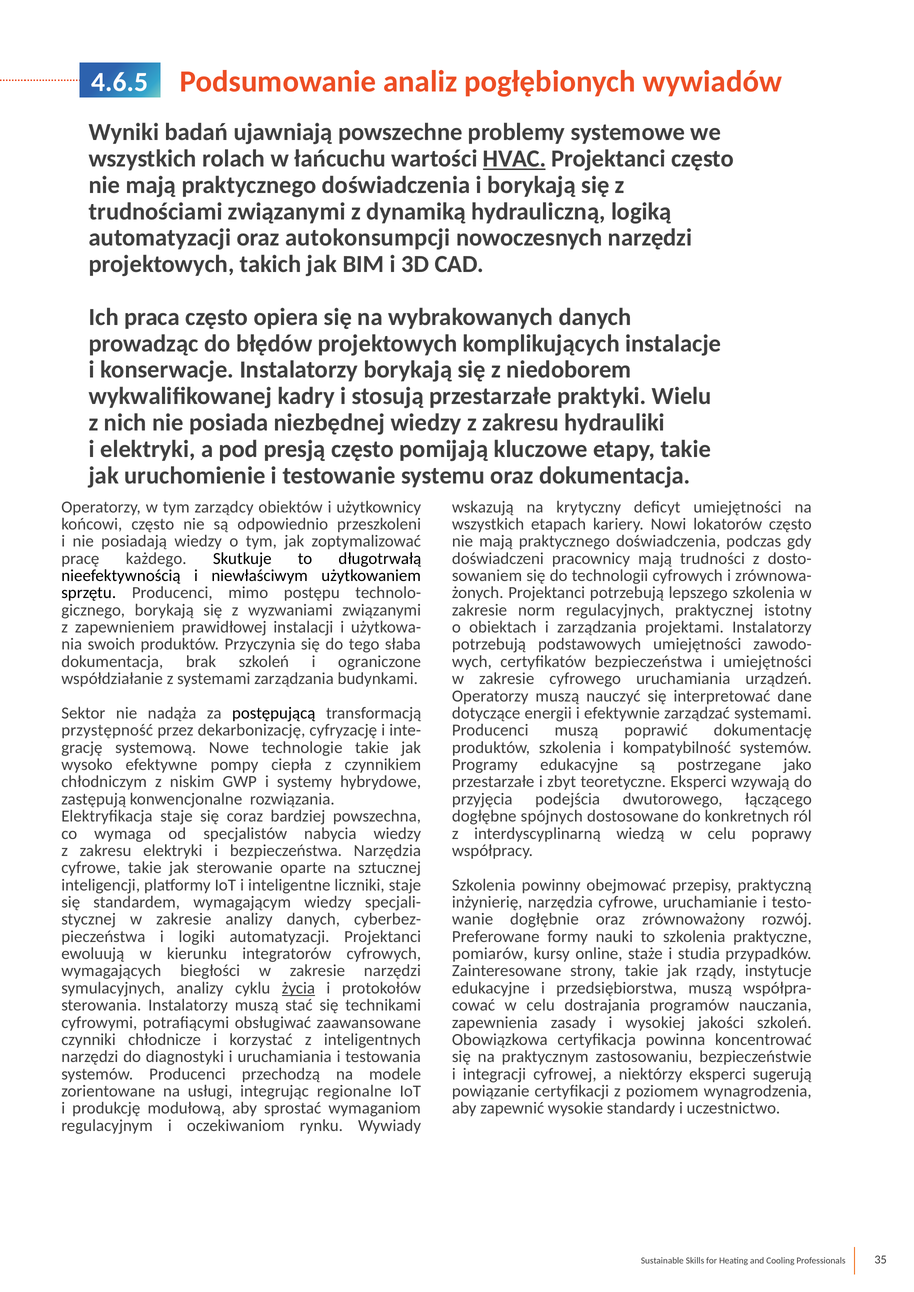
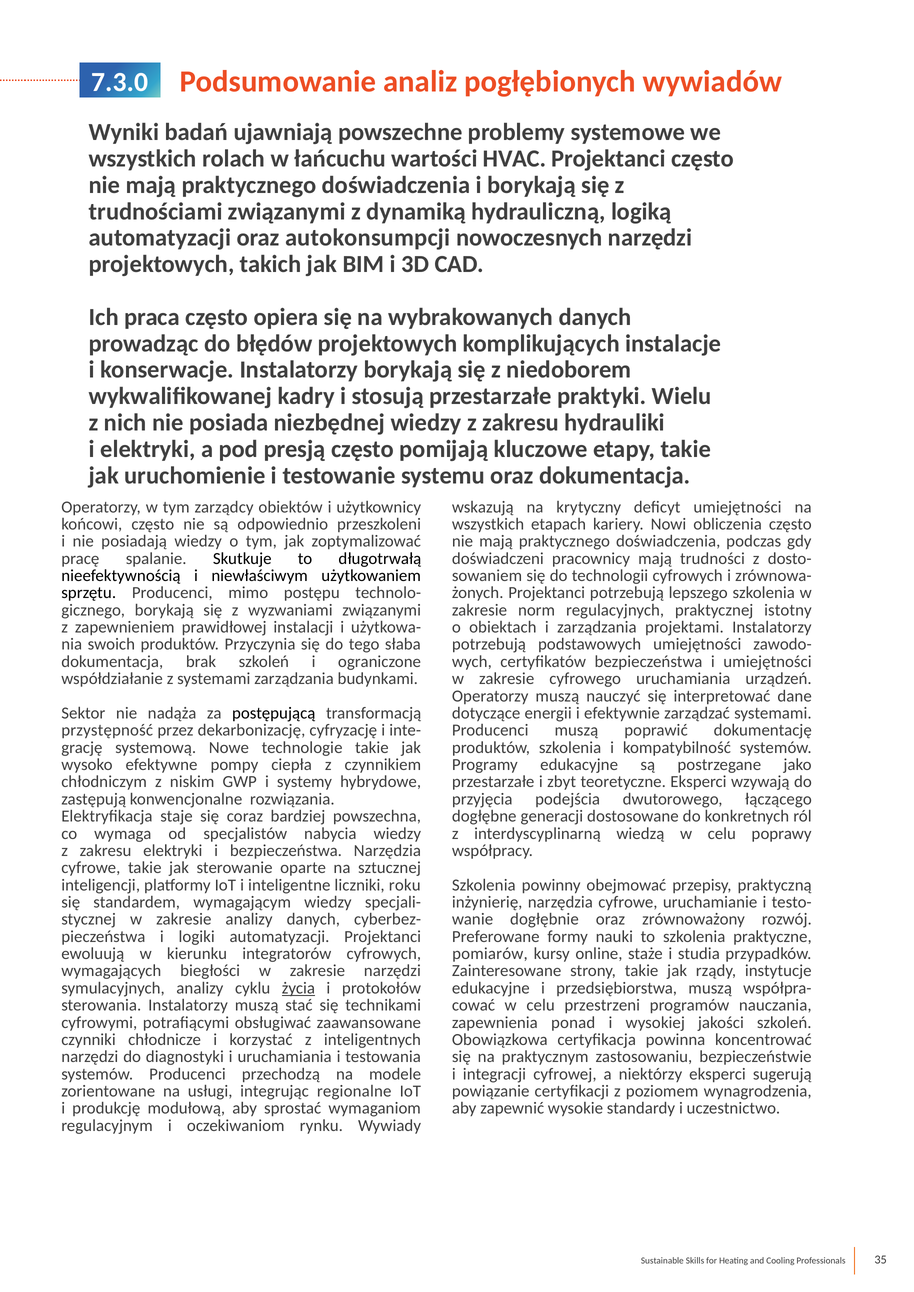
4.6.5: 4.6.5 -> 7.3.0 (120, 82)
HVAC underline: present -> none (515, 159)
lokatorów: lokatorów -> obliczenia (728, 524)
każdego: każdego -> spalanie (156, 559)
spójnych: spójnych -> generacji (552, 817)
liczniki staje: staje -> roku (405, 885)
dostrajania: dostrajania -> przestrzeni (602, 1006)
zasady: zasady -> ponad (573, 1023)
